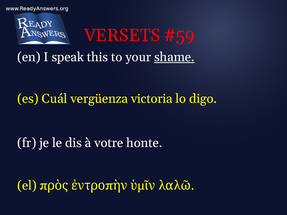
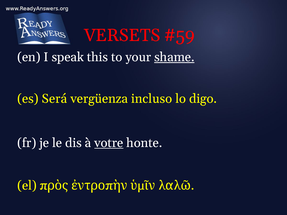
Cuál: Cuál -> Será (54, 99)
victoria: victoria -> incluso (152, 99)
votre underline: none -> present (109, 143)
